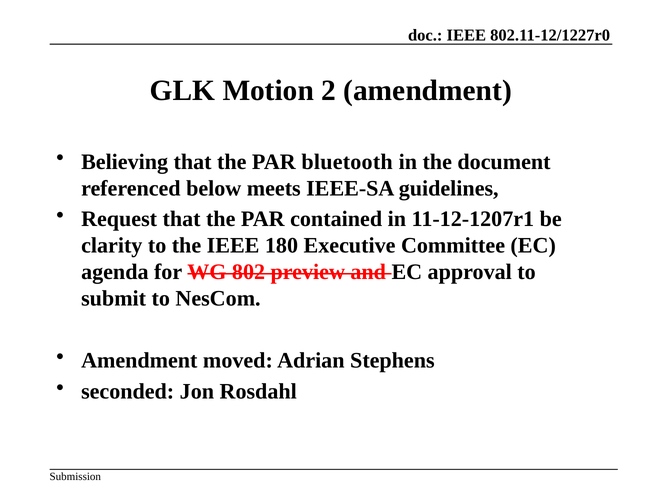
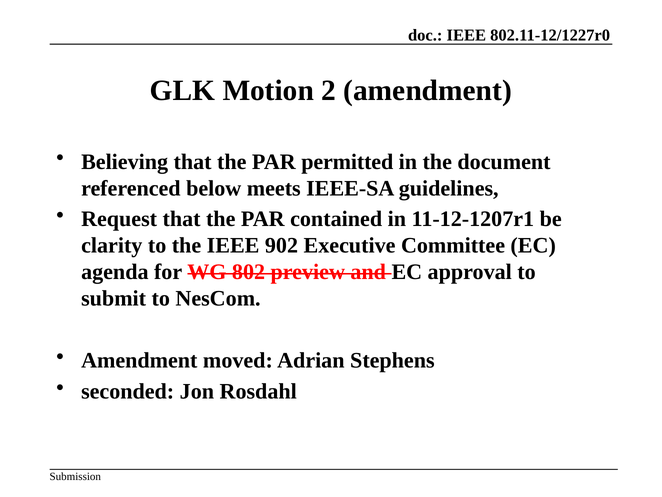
bluetooth: bluetooth -> permitted (347, 162)
180: 180 -> 902 (281, 245)
